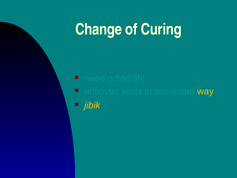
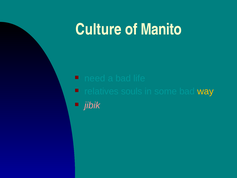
Change: Change -> Culture (98, 29)
Curing: Curing -> Manito (161, 29)
jibik colour: yellow -> pink (92, 105)
